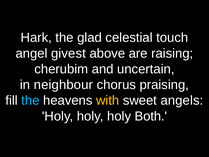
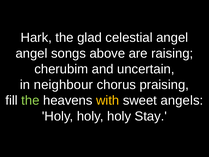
celestial touch: touch -> angel (172, 38)
givest: givest -> songs (69, 53)
the colour: light blue -> light green (30, 100)
Both: Both -> Stay (151, 116)
